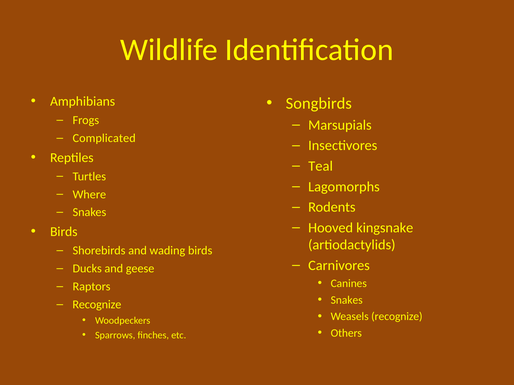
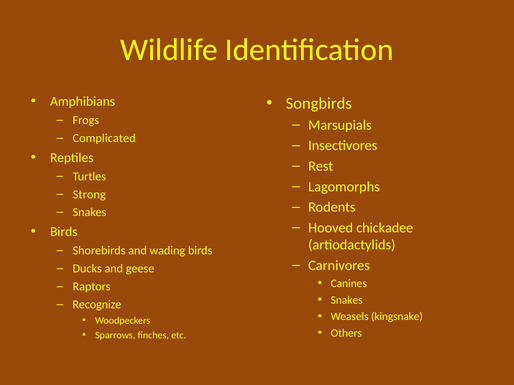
Teal: Teal -> Rest (321, 166)
Where: Where -> Strong (89, 195)
kingsnake: kingsnake -> chickadee (385, 228)
Weasels recognize: recognize -> kingsnake (397, 317)
